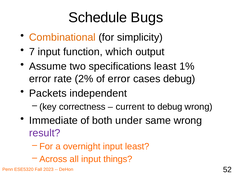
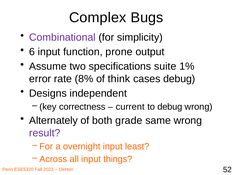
Schedule: Schedule -> Complex (98, 18)
Combinational colour: orange -> purple (62, 37)
7: 7 -> 6 (32, 52)
which: which -> prone (119, 52)
specifications least: least -> suite (165, 67)
2%: 2% -> 8% (84, 79)
of error: error -> think (119, 79)
Packets: Packets -> Designs (48, 94)
Immediate: Immediate -> Alternately (53, 121)
under: under -> grade (129, 121)
